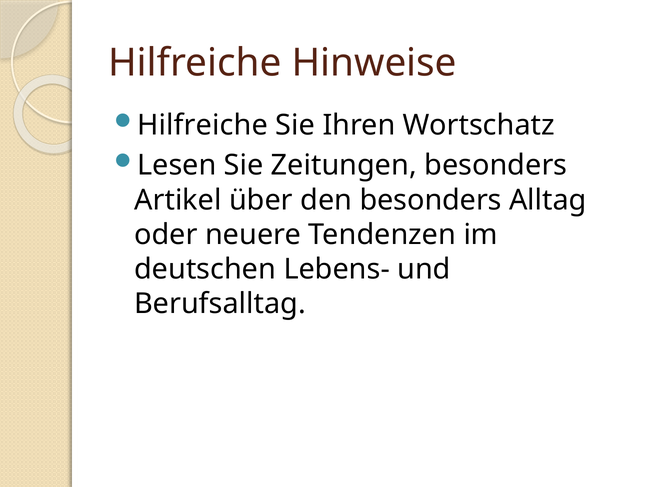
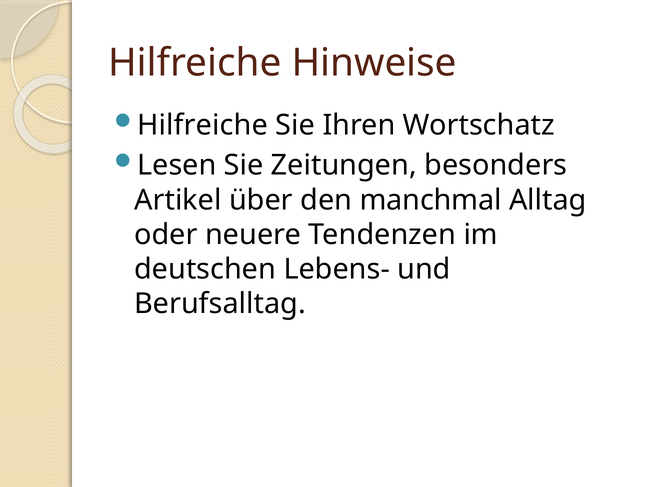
den besonders: besonders -> manchmal (431, 200)
